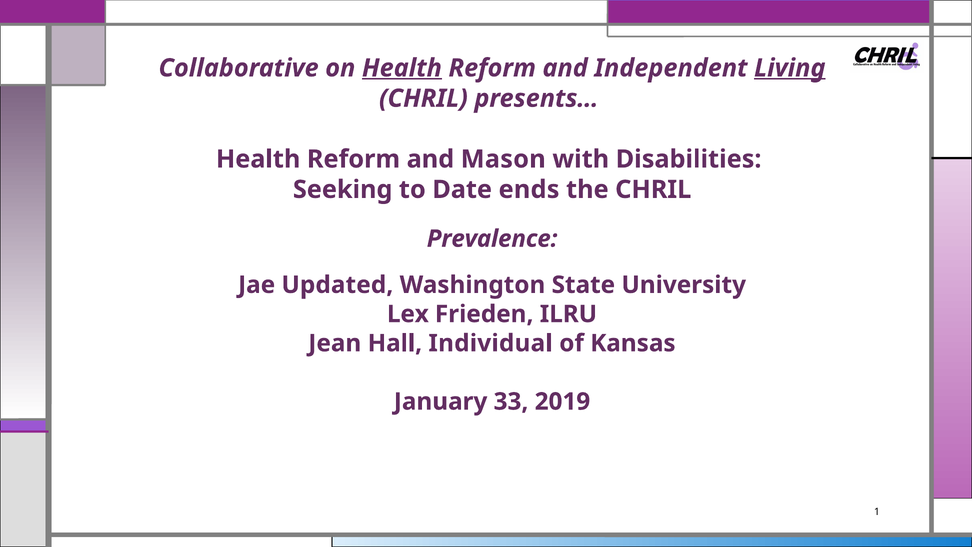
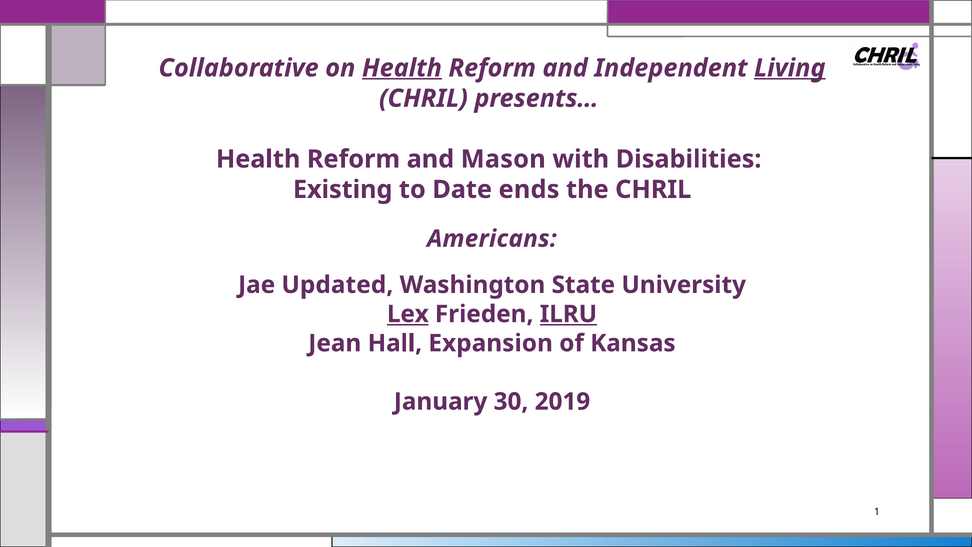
Seeking: Seeking -> Existing (343, 190)
Prevalence: Prevalence -> Americans (492, 239)
Lex underline: none -> present (408, 314)
ILRU underline: none -> present (568, 314)
Individual: Individual -> Expansion (491, 343)
33: 33 -> 30 (511, 402)
